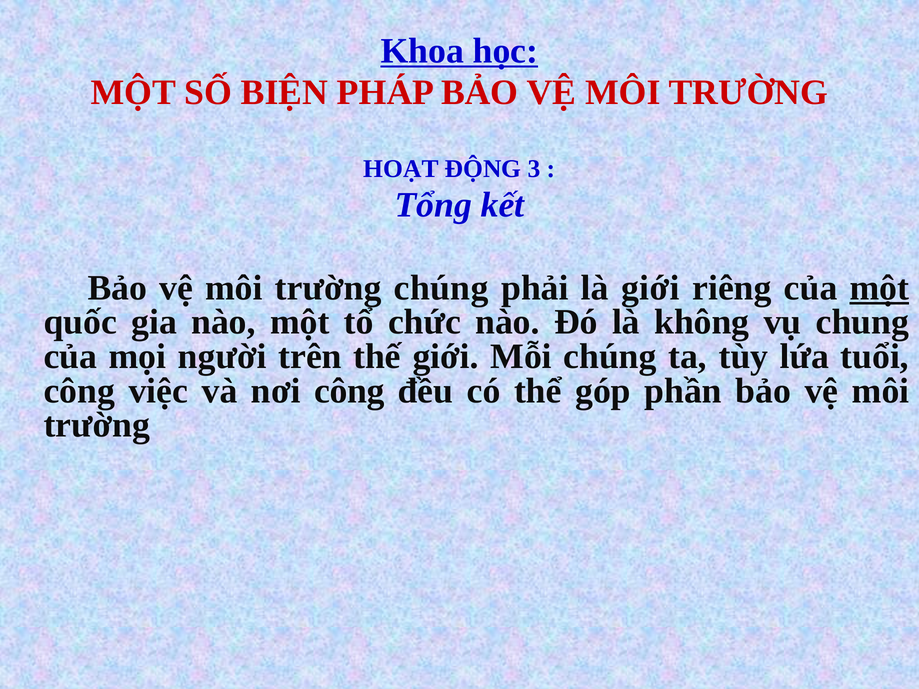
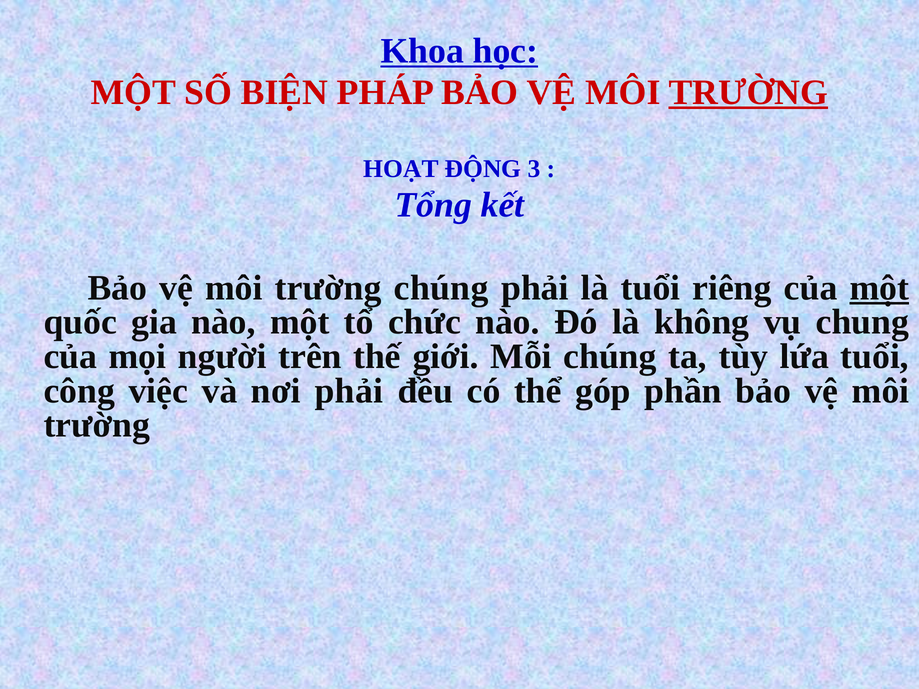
TRƯỜNG underline: none -> present (748, 92)
là giới: giới -> tuổi (651, 288)
nơi công: công -> phải (349, 391)
